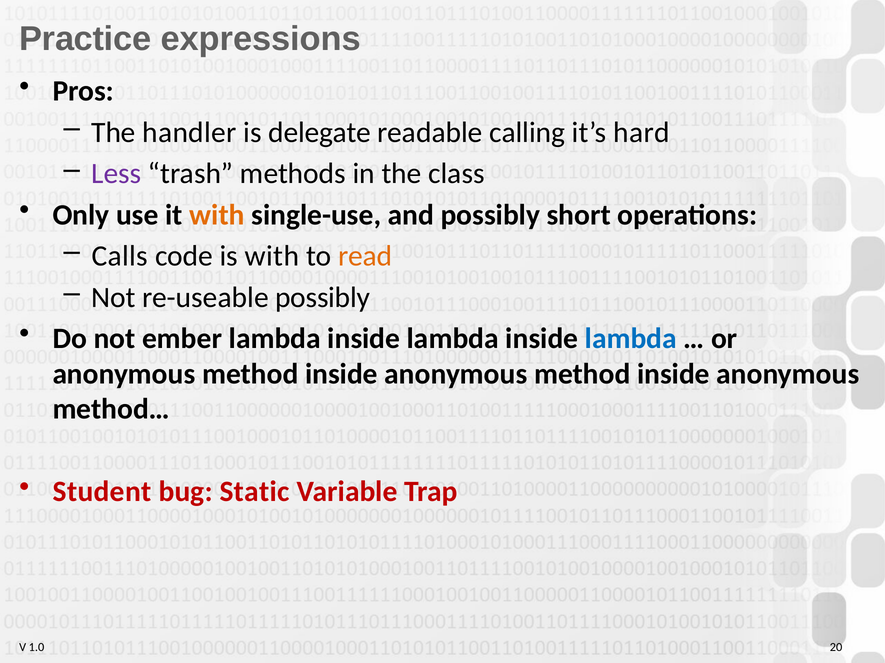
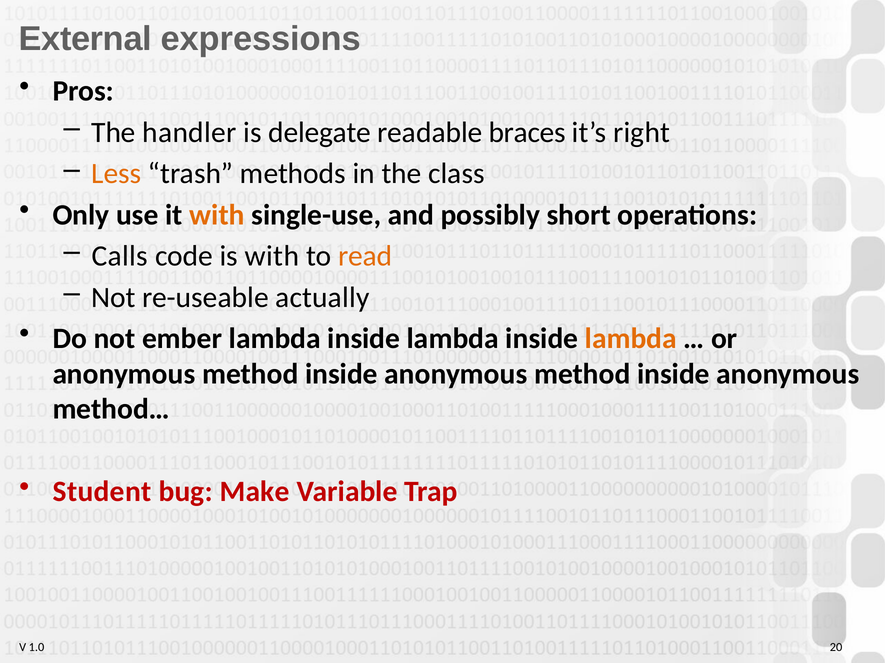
Practice: Practice -> External (85, 39)
calling: calling -> braces (527, 132)
hard: hard -> right (642, 132)
Less colour: purple -> orange (116, 174)
re-useable possibly: possibly -> actually (322, 298)
lambda colour: blue -> orange (631, 339)
Static: Static -> Make (255, 492)
